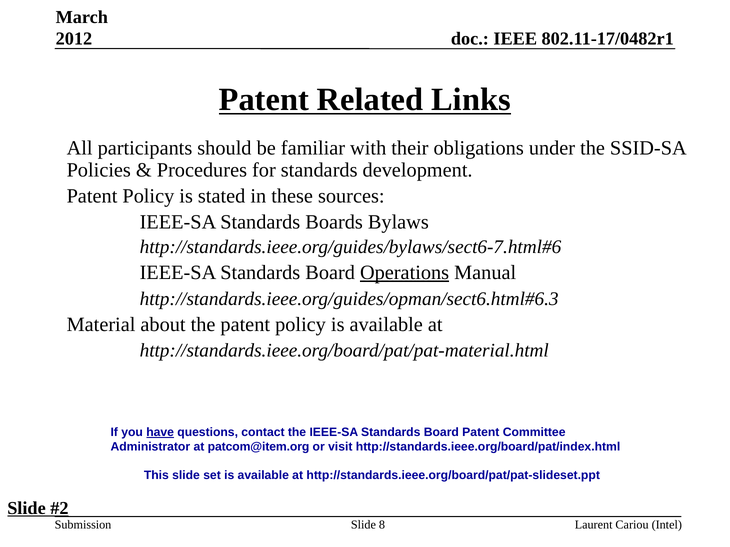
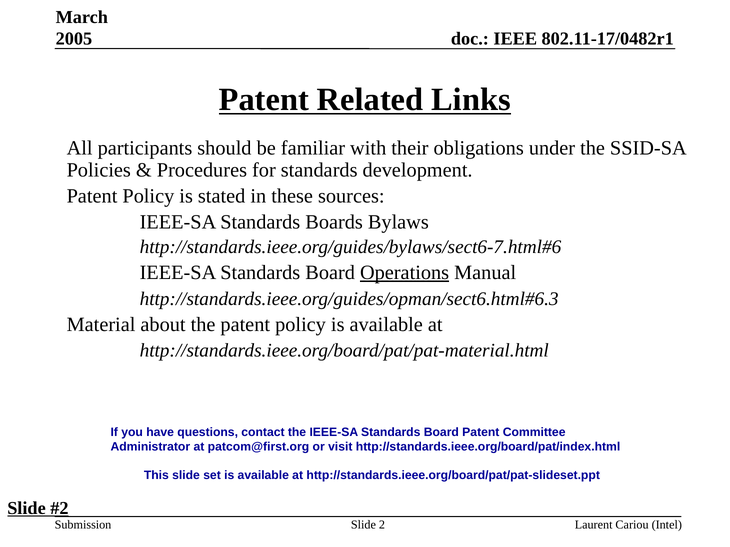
2012: 2012 -> 2005 (74, 39)
have underline: present -> none (160, 433)
patcom@item.org: patcom@item.org -> patcom@first.org (258, 447)
8: 8 -> 2 (382, 525)
